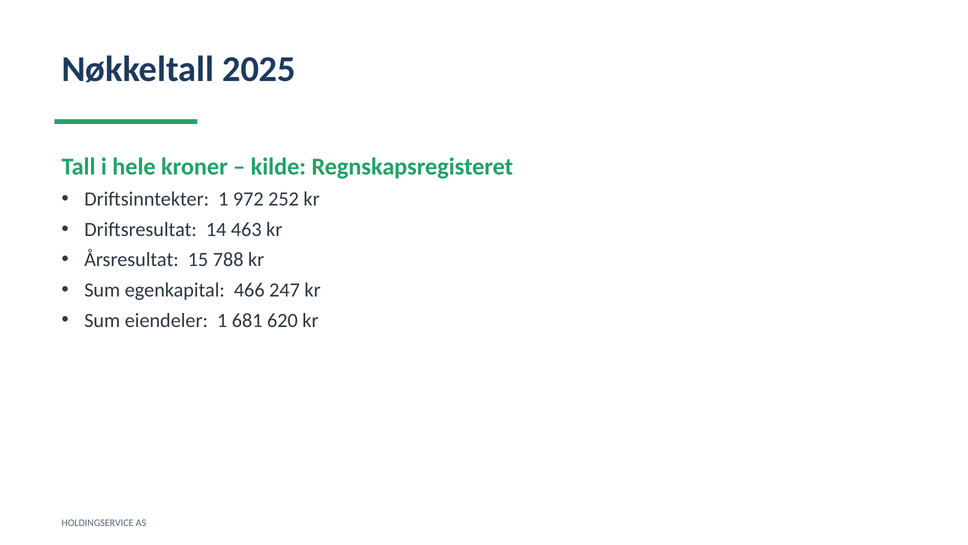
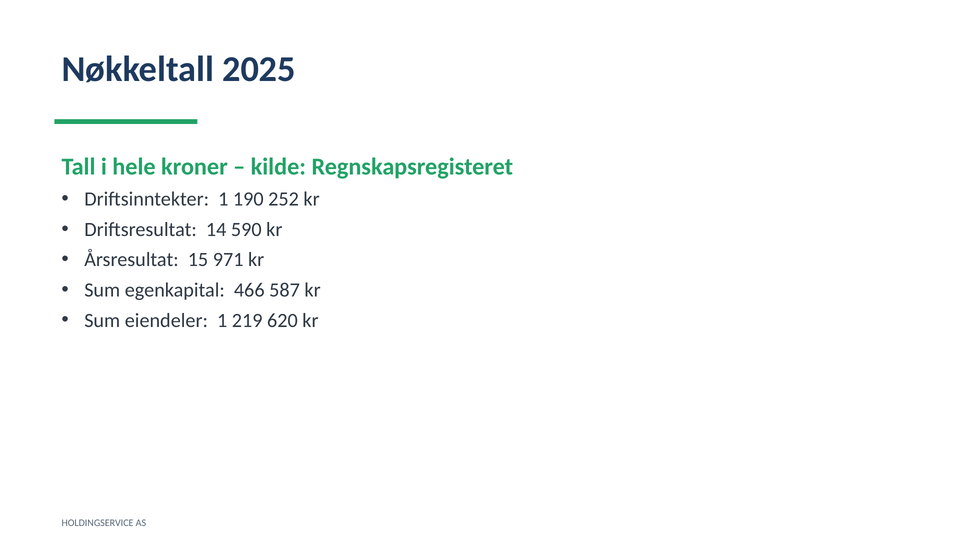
972: 972 -> 190 (248, 199)
463: 463 -> 590 (246, 229)
788: 788 -> 971 (228, 260)
247: 247 -> 587 (285, 290)
681: 681 -> 219 (247, 320)
